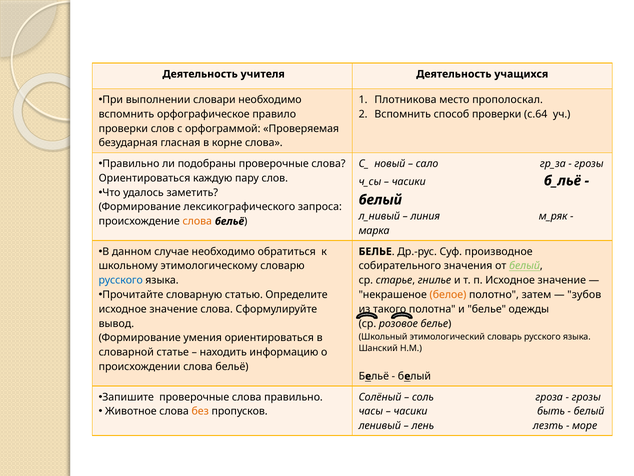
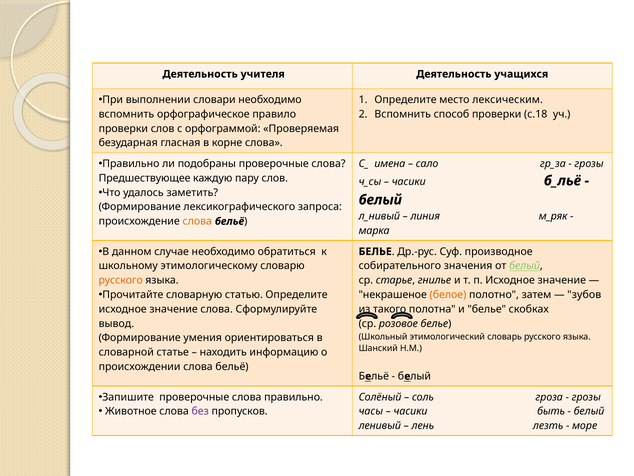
Плотникова: Плотникова -> Определите (406, 100)
прополоскал: прополоскал -> лексическим (508, 100)
с.64: с.64 -> с.18 (536, 114)
новый: новый -> имена (390, 164)
Ориентироваться: Ориентироваться -> Предшествующее (145, 178)
русского colour: blue -> orange (121, 280)
одежды: одежды -> скобках (529, 309)
без colour: orange -> purple (200, 411)
